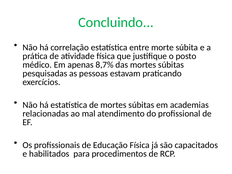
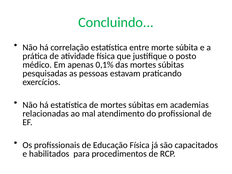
8,7%: 8,7% -> 0,1% (105, 65)
